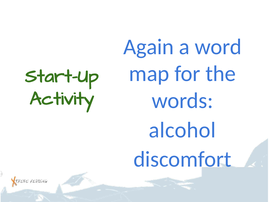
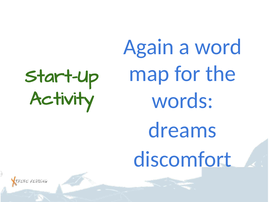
alcohol: alcohol -> dreams (182, 130)
